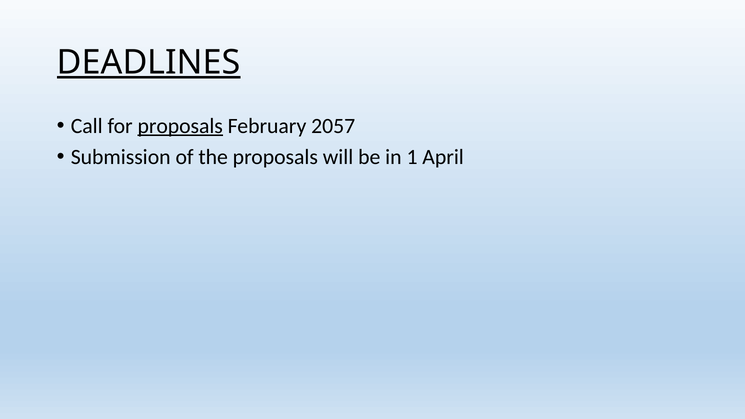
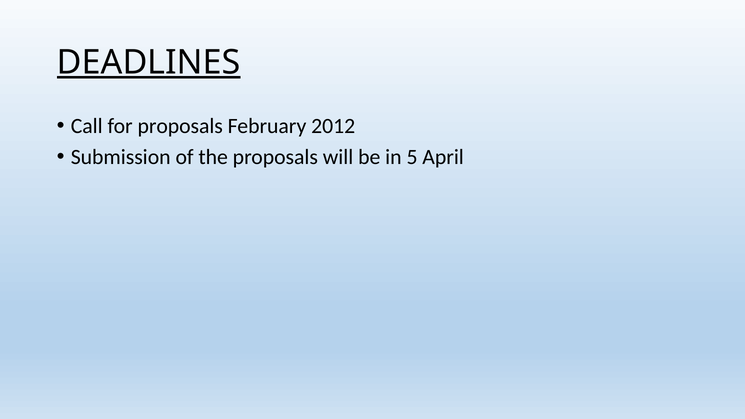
proposals underline: present -> none (180, 126)
2057: 2057 -> 2012 (333, 126)
1: 1 -> 5 (412, 157)
